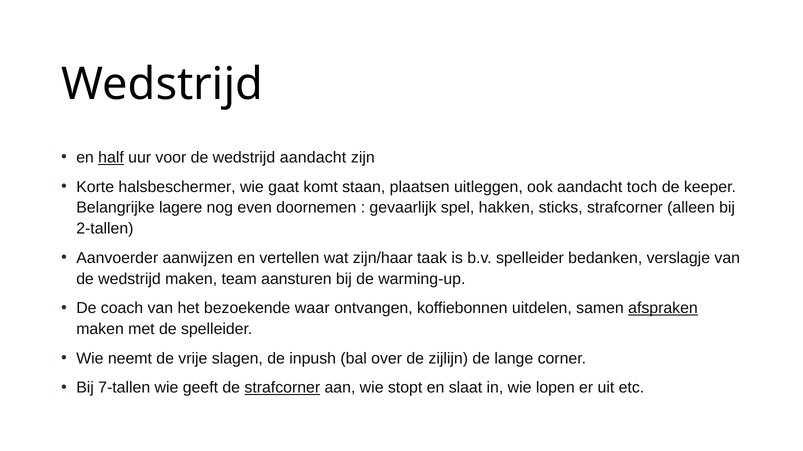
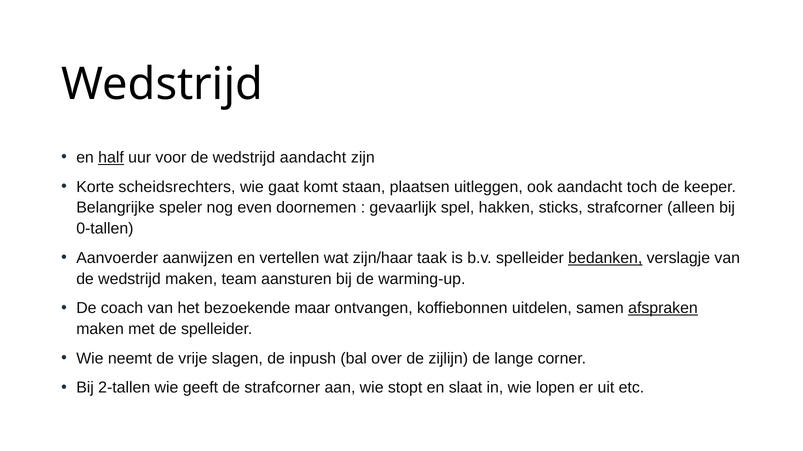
halsbeschermer: halsbeschermer -> scheidsrechters (177, 187)
lagere: lagere -> speler (181, 208)
2-tallen: 2-tallen -> 0-tallen (105, 229)
bedanken underline: none -> present (605, 258)
waar: waar -> maar (312, 309)
7-tallen: 7-tallen -> 2-tallen (124, 388)
strafcorner underline: present -> none (282, 388)
